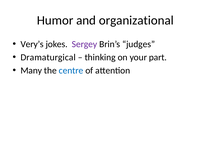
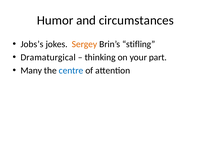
organizational: organizational -> circumstances (136, 20)
Very’s: Very’s -> Jobs’s (32, 44)
Sergey colour: purple -> orange (84, 44)
judges: judges -> stifling (139, 44)
